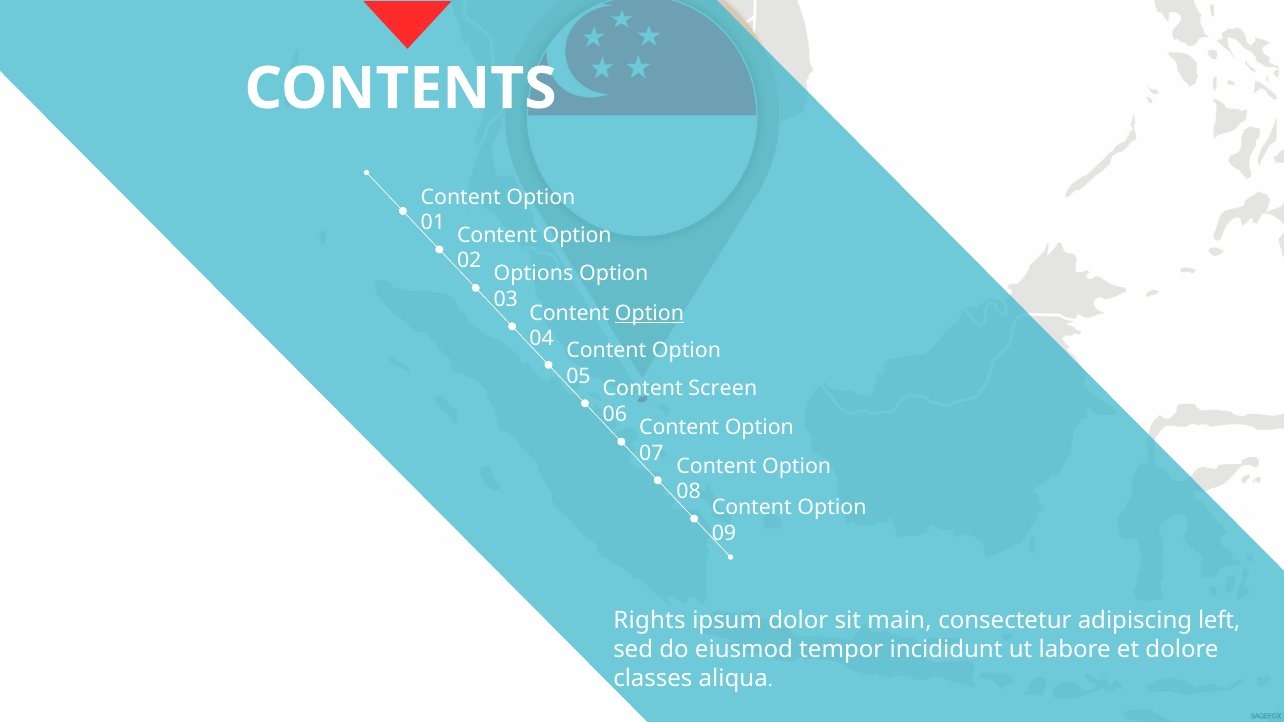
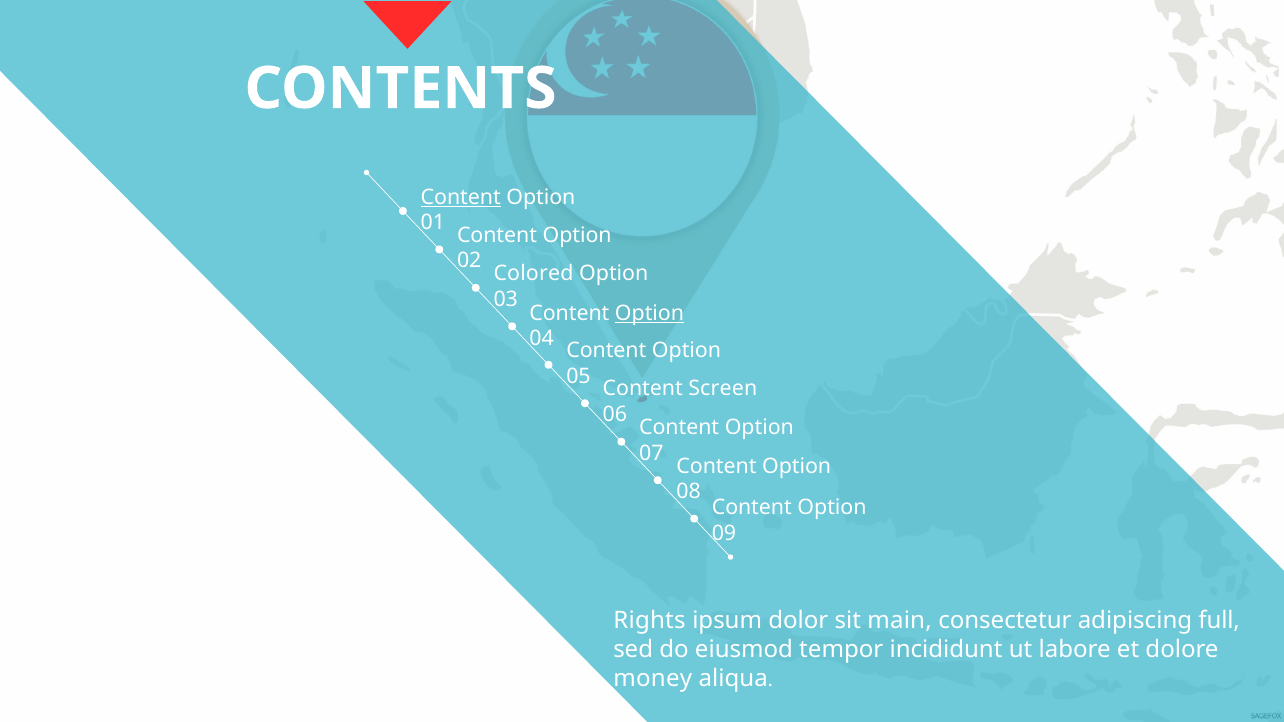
Content underline: none -> present (461, 197)
Options: Options -> Colored (533, 274)
left: left -> full (1219, 621)
classes: classes -> money (653, 679)
